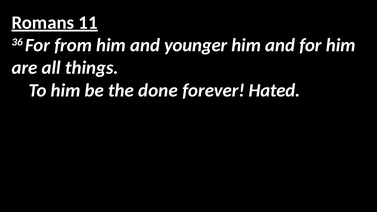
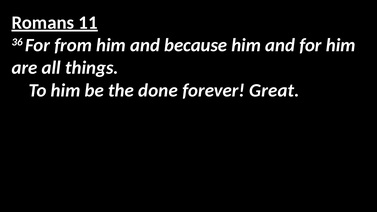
younger: younger -> because (196, 45)
Hated: Hated -> Great (274, 90)
